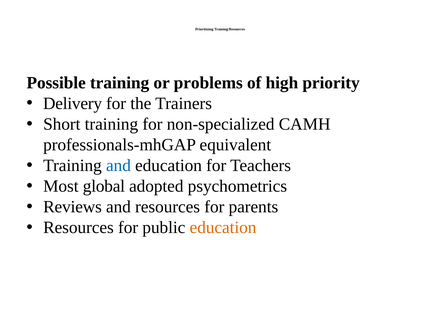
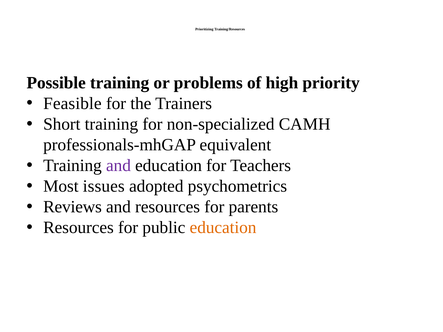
Delivery: Delivery -> Feasible (72, 104)
and colour: blue -> purple (118, 166)
global: global -> issues (104, 186)
